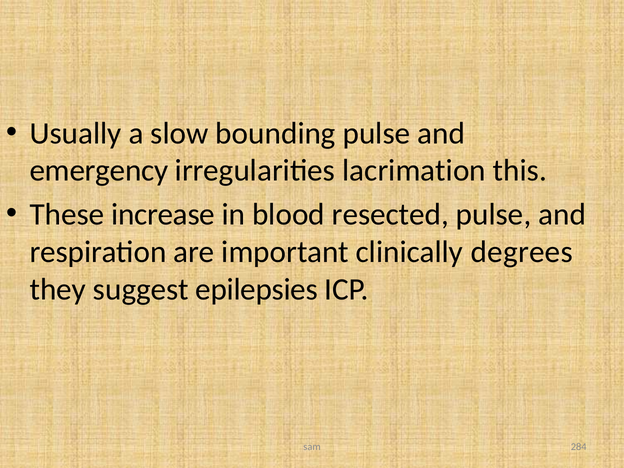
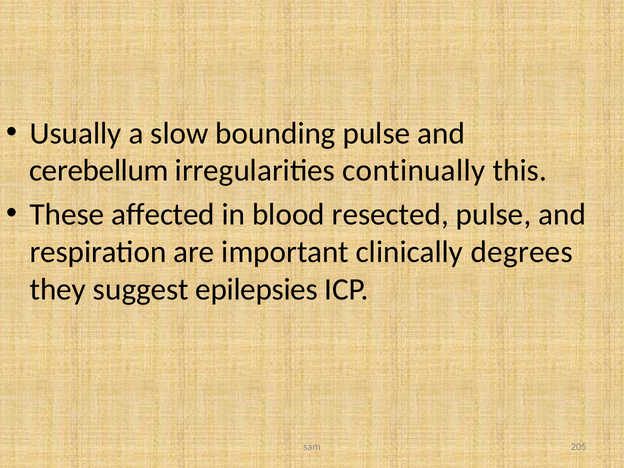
emergency: emergency -> cerebellum (99, 171)
lacrimation: lacrimation -> continually (414, 171)
increase: increase -> affected (163, 214)
284: 284 -> 205 (579, 447)
